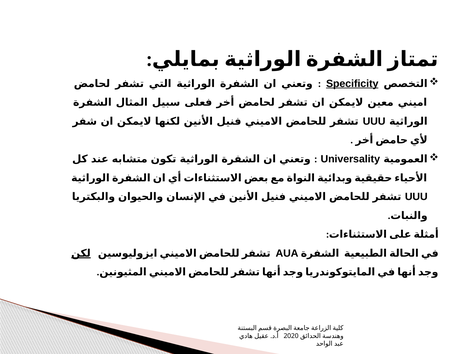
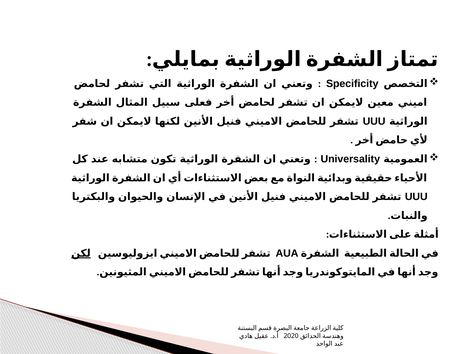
Specificity underline: present -> none (352, 84)
